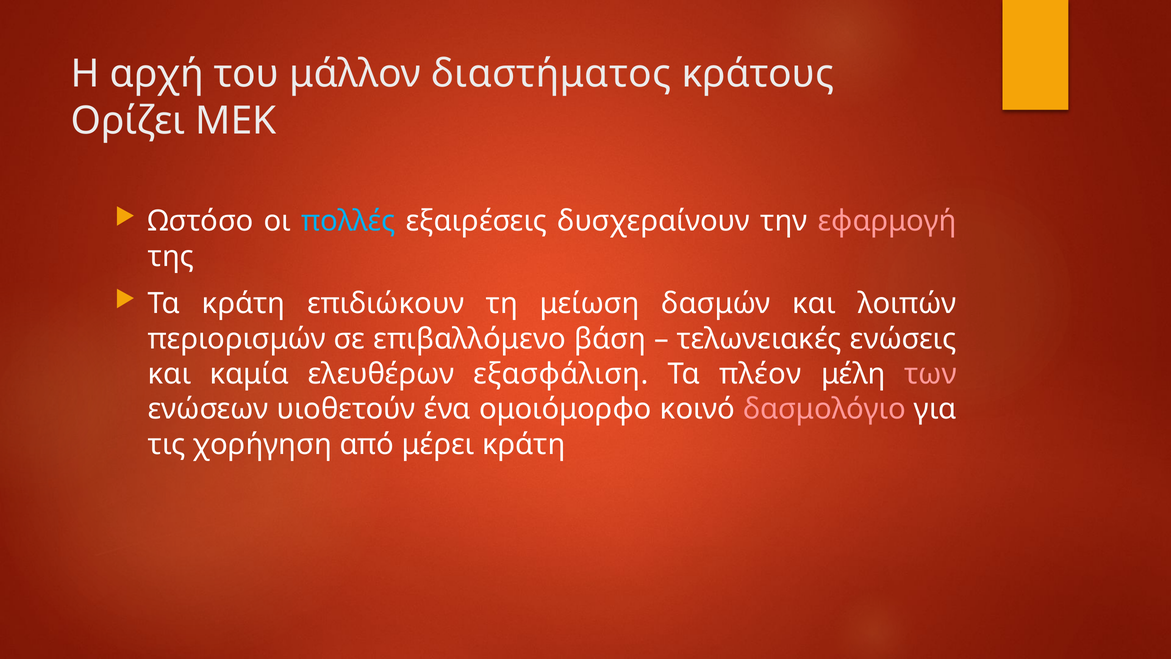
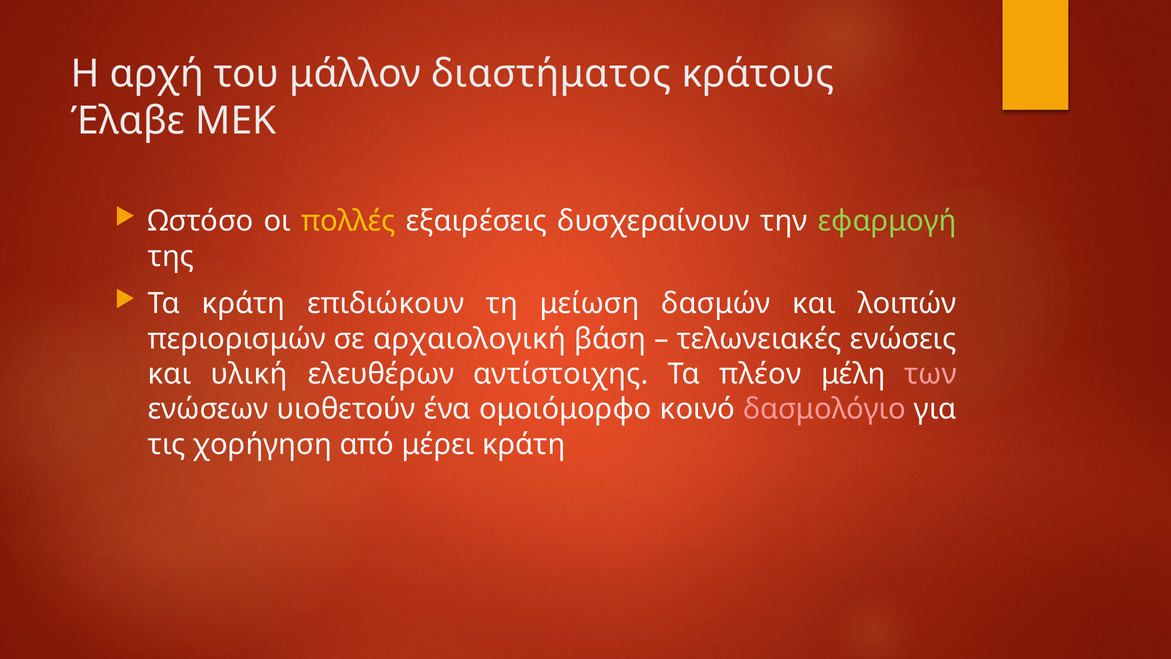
Ορίζει: Ορίζει -> Έλαβε (128, 121)
πολλές colour: light blue -> yellow (348, 221)
εφαρμογή colour: pink -> light green (887, 221)
επιβαλλόμενο: επιβαλλόμενο -> αρχαιολογική (470, 339)
καμία: καμία -> υλική (249, 374)
εξασφάλιση: εξασφάλιση -> αντίστοιχης (561, 374)
